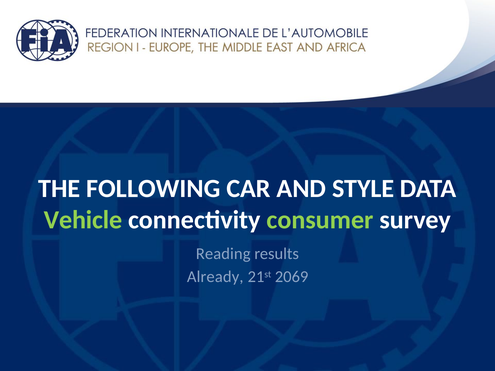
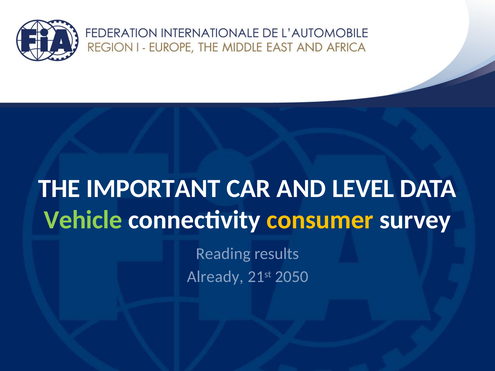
FOLLOWING: FOLLOWING -> IMPORTANT (153, 189)
STYLE: STYLE -> LEVEL (363, 189)
consumer colour: light green -> yellow (320, 220)
2069: 2069 -> 2050 (292, 277)
